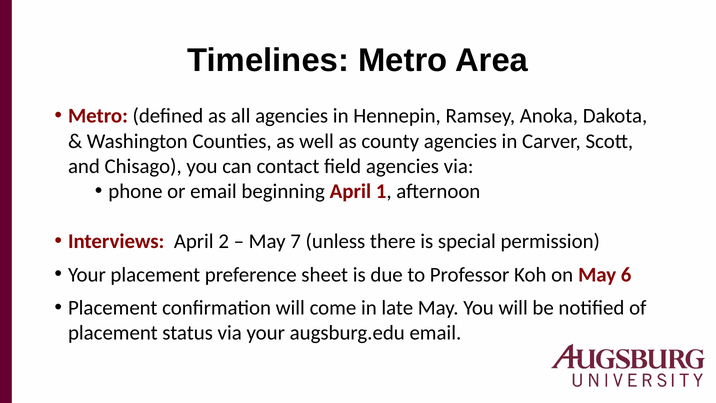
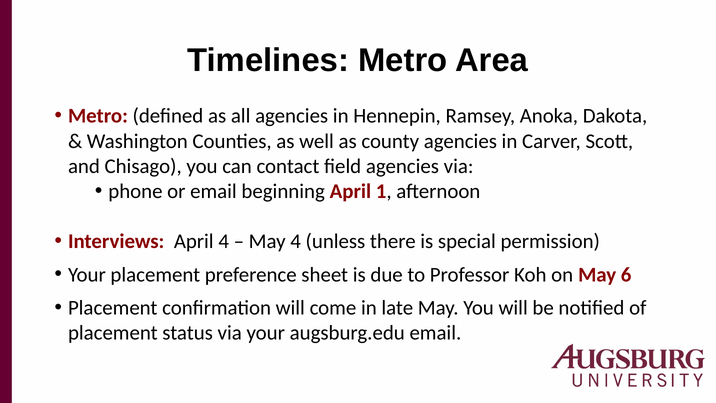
April 2: 2 -> 4 (224, 241)
May 7: 7 -> 4 (296, 241)
